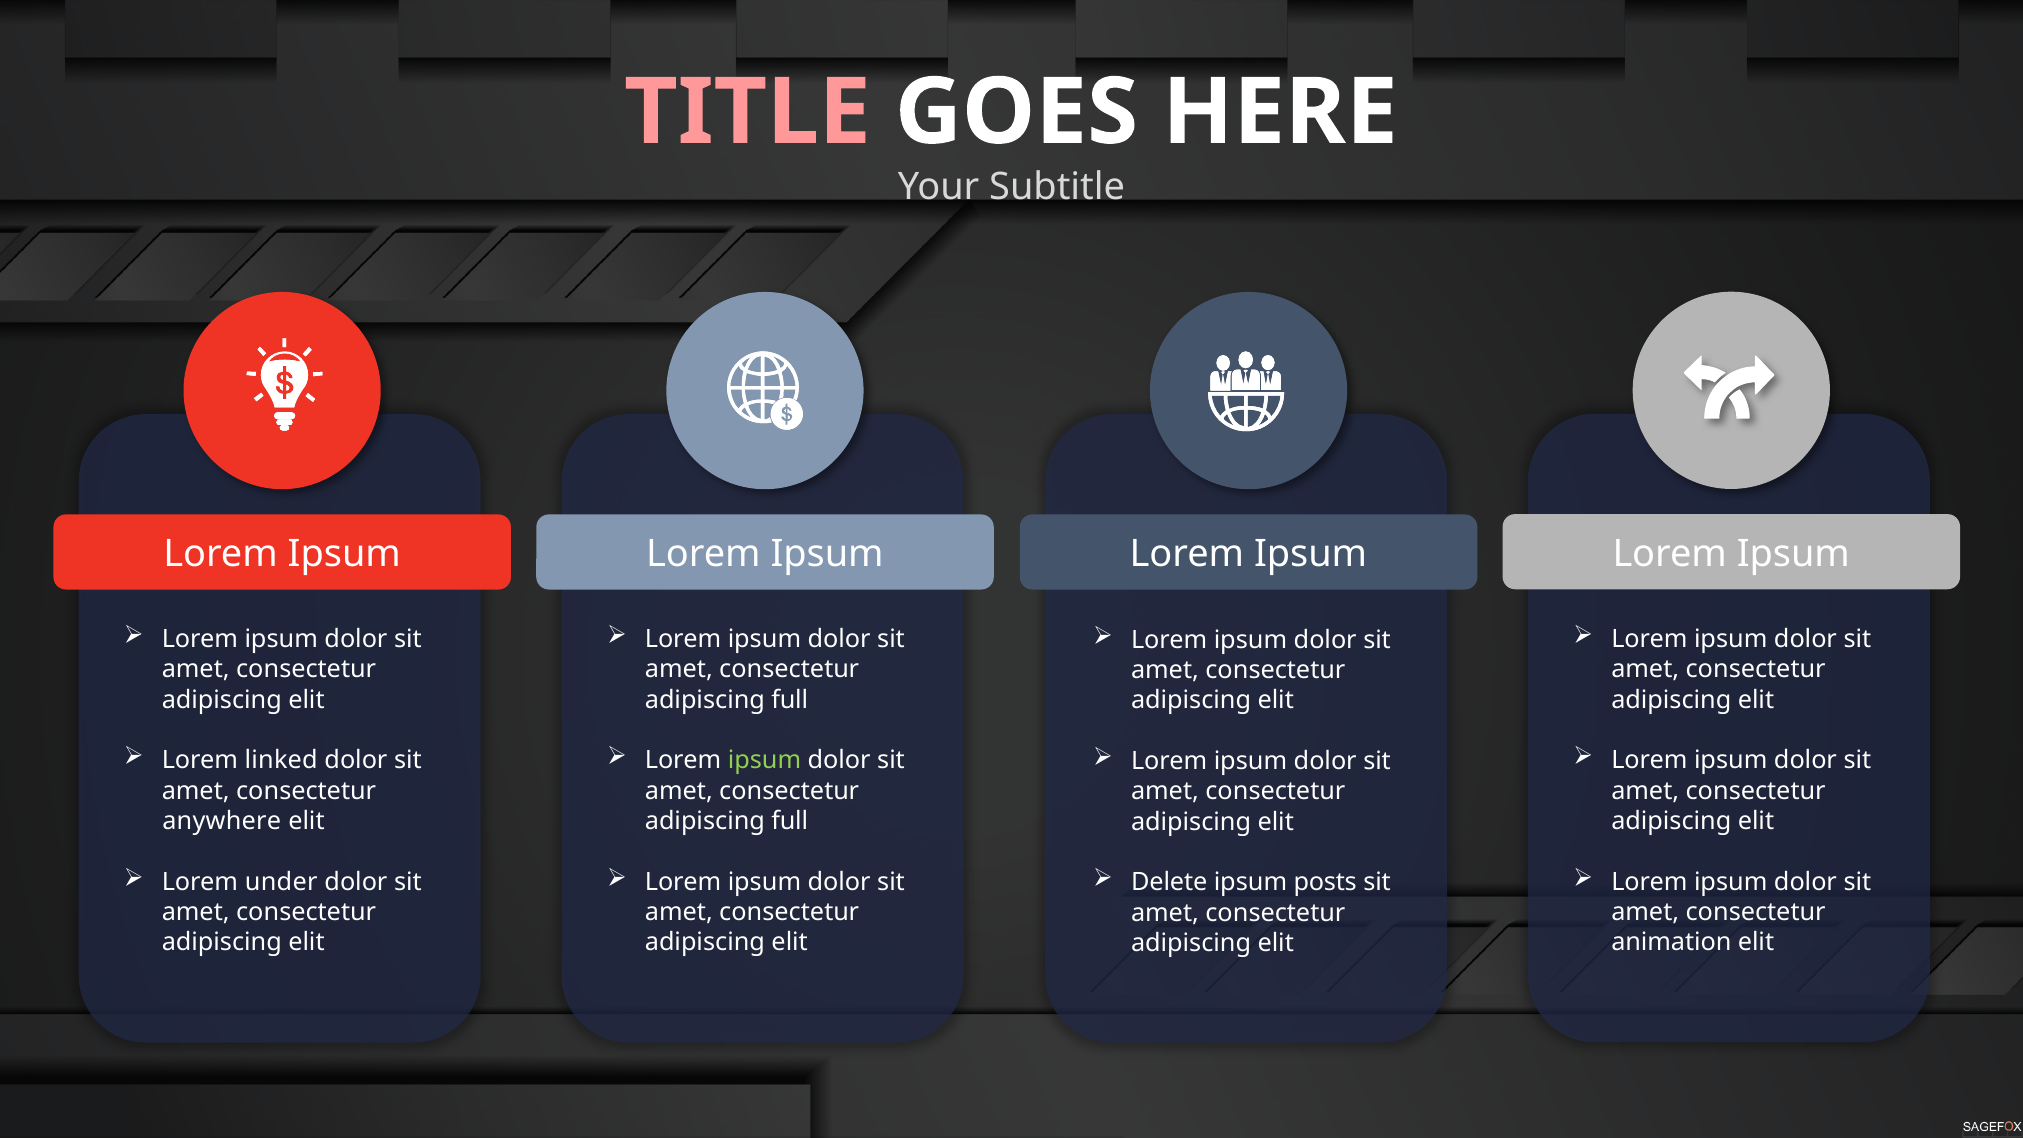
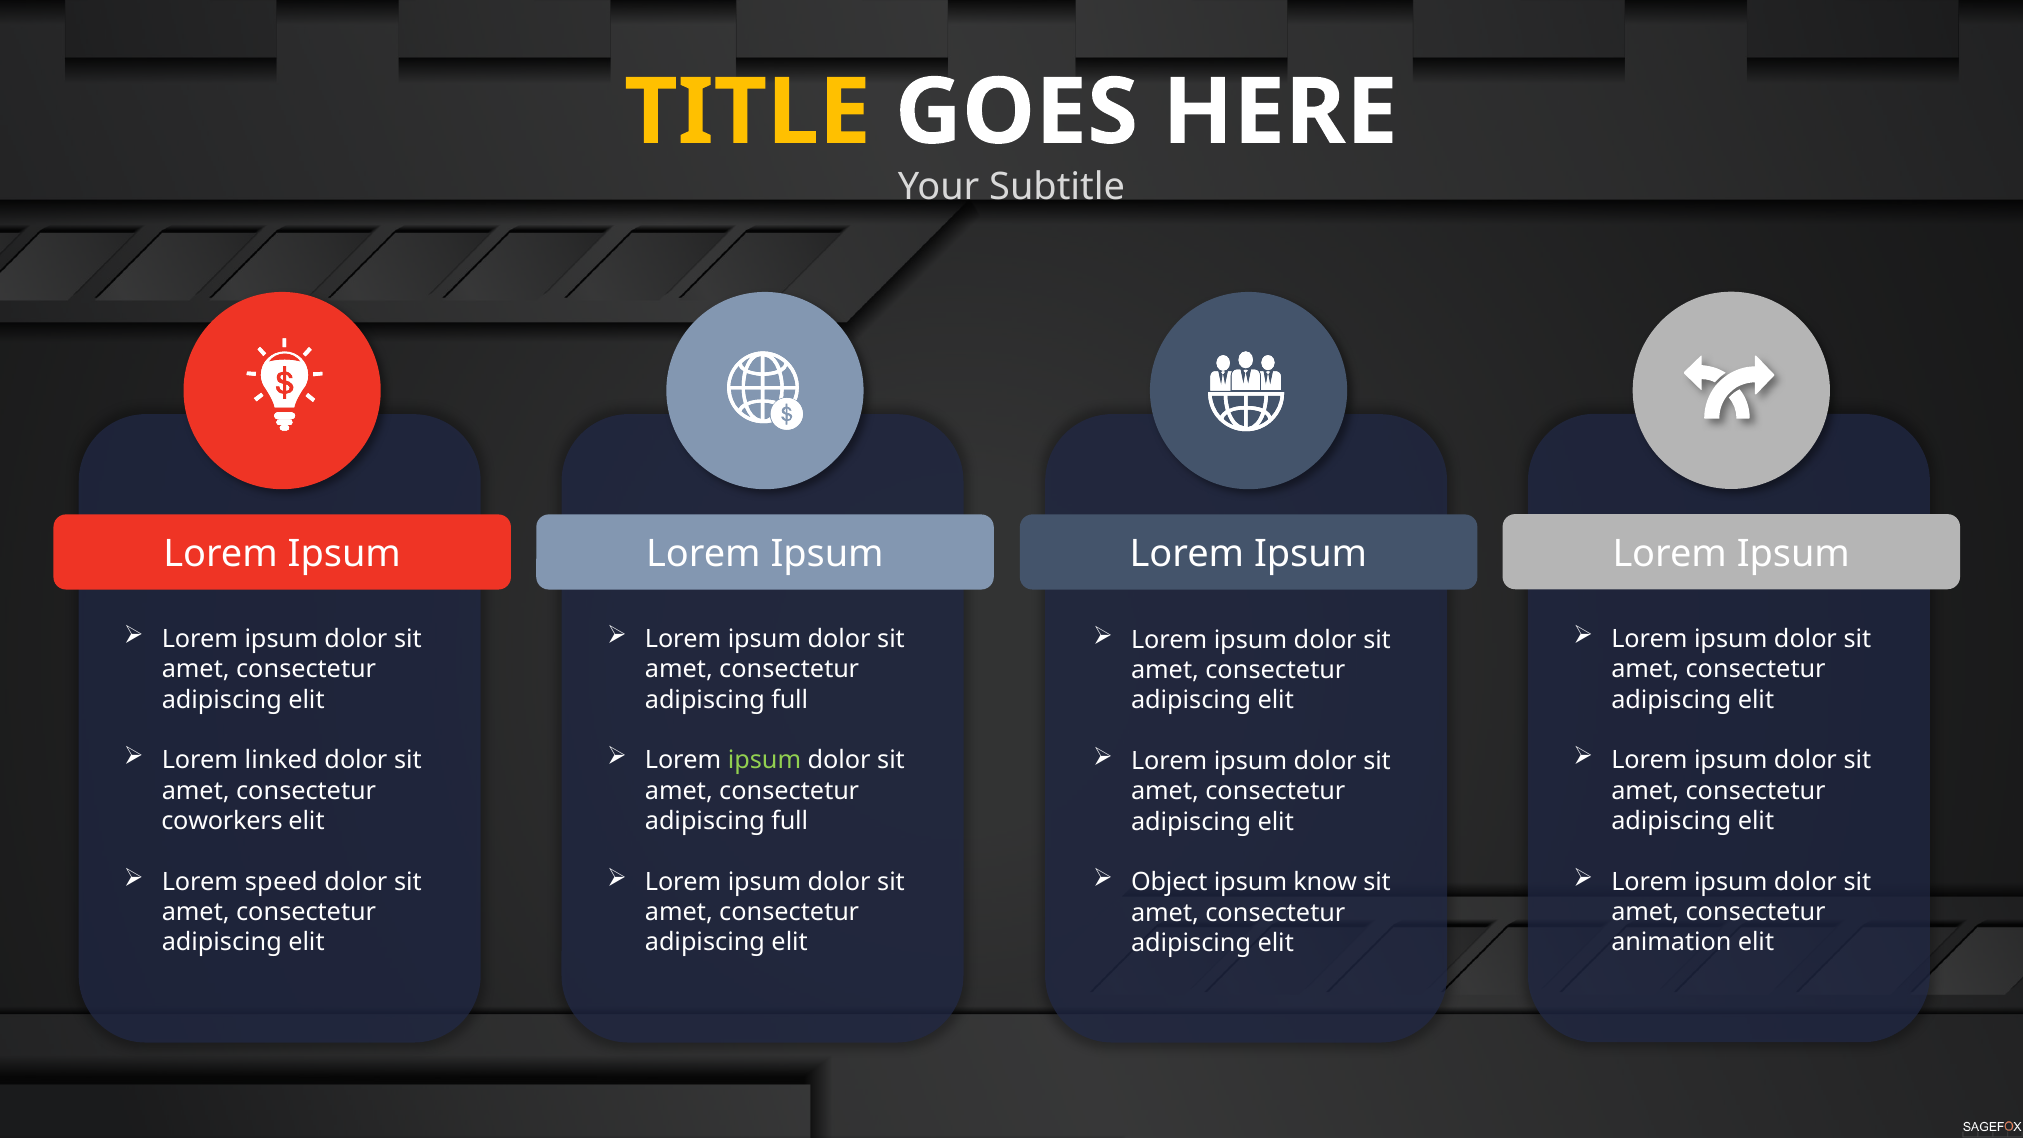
TITLE colour: pink -> yellow (747, 112)
anywhere: anywhere -> coworkers (222, 821)
under: under -> speed (281, 882)
Delete: Delete -> Object (1169, 883)
posts: posts -> know (1325, 883)
